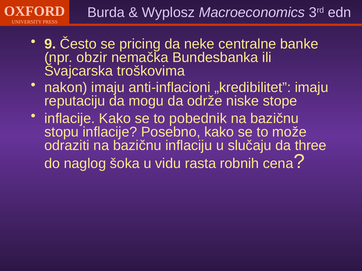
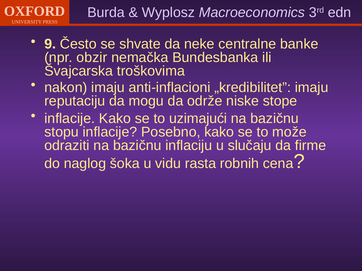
pricing: pricing -> shvate (140, 44)
pobednik: pobednik -> uzimajući (198, 119)
three: three -> firme (311, 146)
